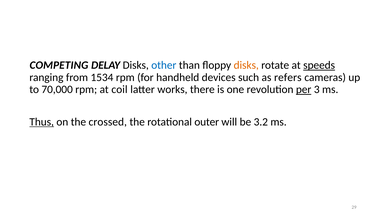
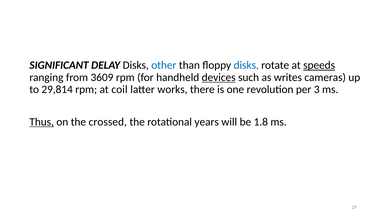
COMPETING: COMPETING -> SIGNIFICANT (59, 65)
disks colour: orange -> blue (246, 65)
1534: 1534 -> 3609 (102, 77)
devices underline: none -> present (219, 77)
refers: refers -> writes (288, 77)
70,000: 70,000 -> 29,814 (57, 90)
per underline: present -> none (304, 90)
outer: outer -> years (207, 122)
3.2: 3.2 -> 1.8 (261, 122)
